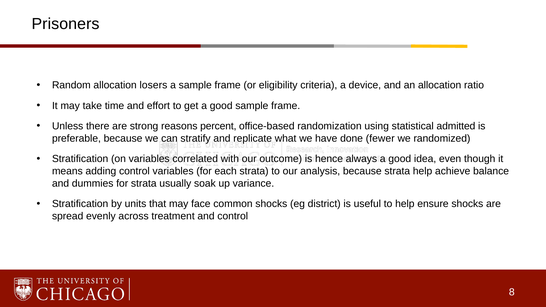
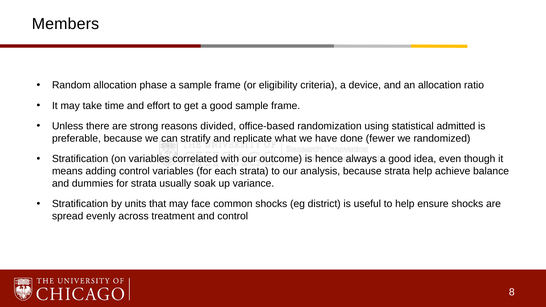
Prisoners: Prisoners -> Members (65, 24)
losers: losers -> phase (153, 85)
percent: percent -> divided (218, 126)
